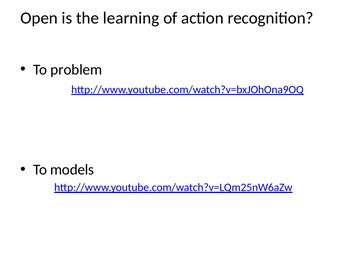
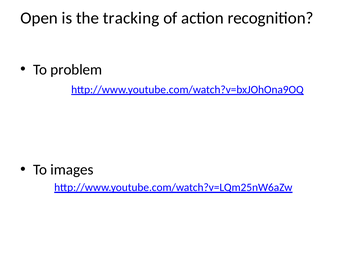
learning: learning -> tracking (131, 18)
models: models -> images (72, 170)
